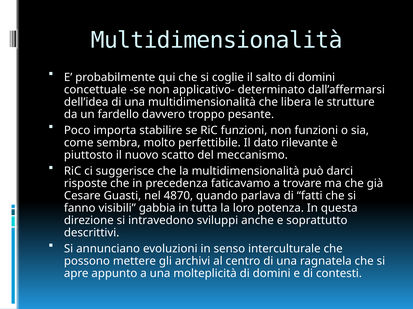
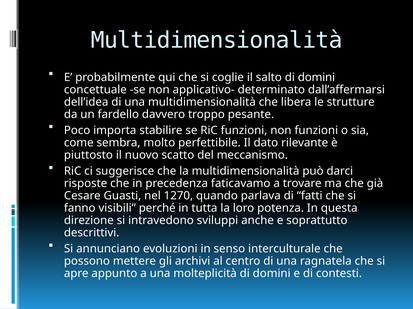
4870: 4870 -> 1270 (178, 196)
gabbia: gabbia -> perché (157, 209)
